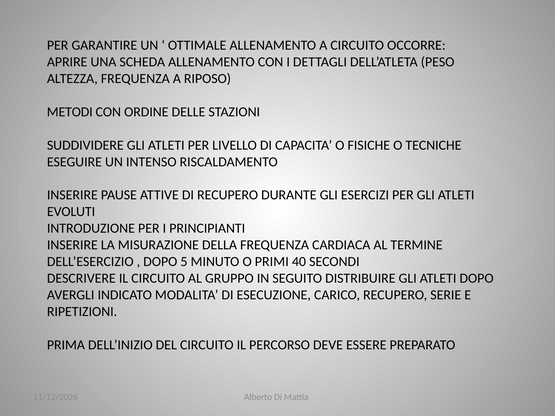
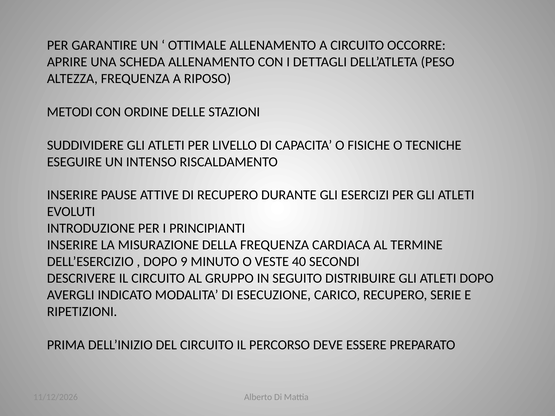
5: 5 -> 9 (184, 262)
PRIMI: PRIMI -> VESTE (272, 262)
